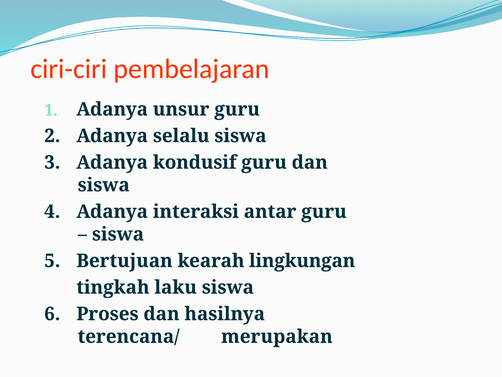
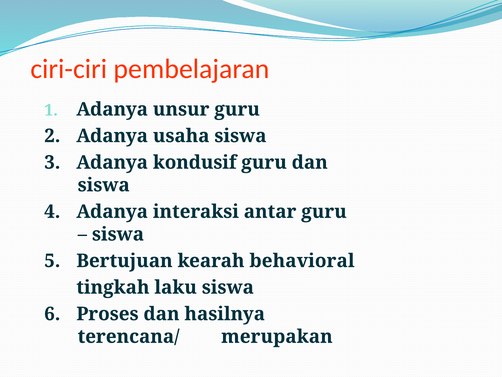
selalu: selalu -> usaha (181, 136)
lingkungan: lingkungan -> behavioral (302, 261)
